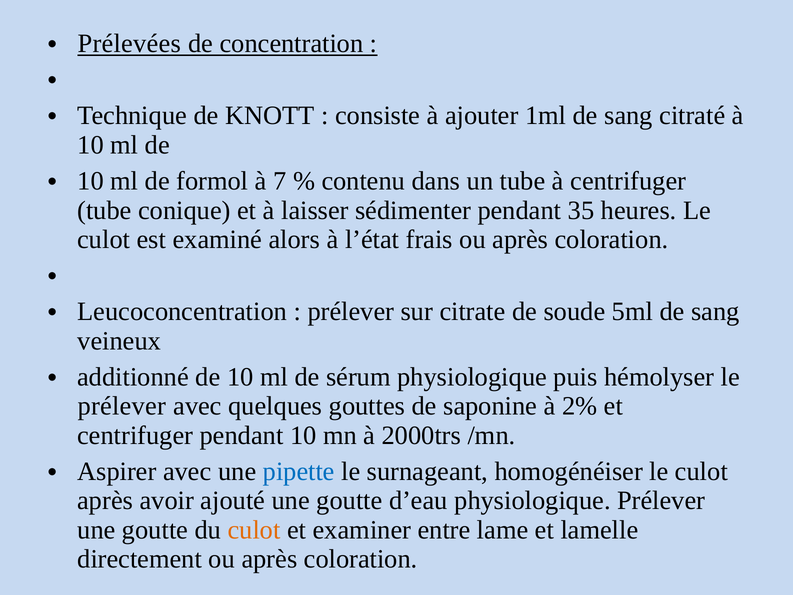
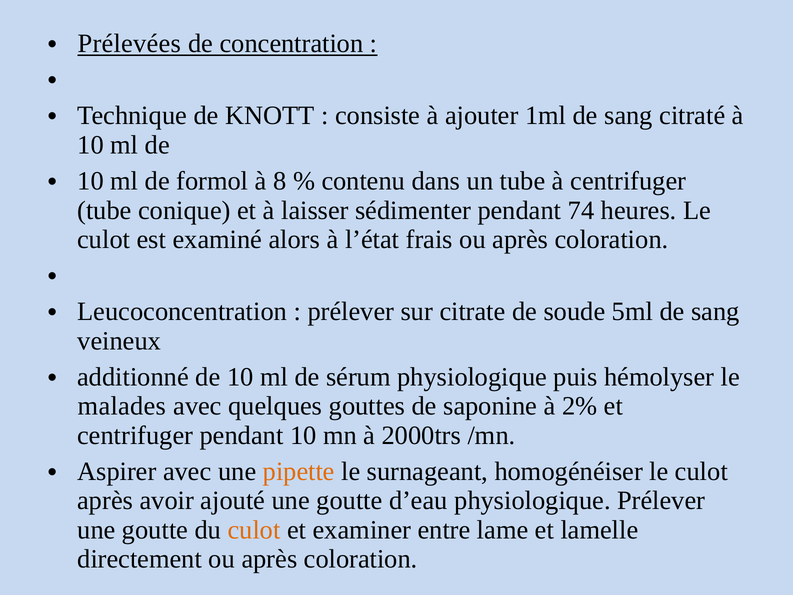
7: 7 -> 8 (280, 181)
35: 35 -> 74 (581, 210)
prélever: prélever -> malades (122, 406)
pipette colour: blue -> orange (299, 471)
